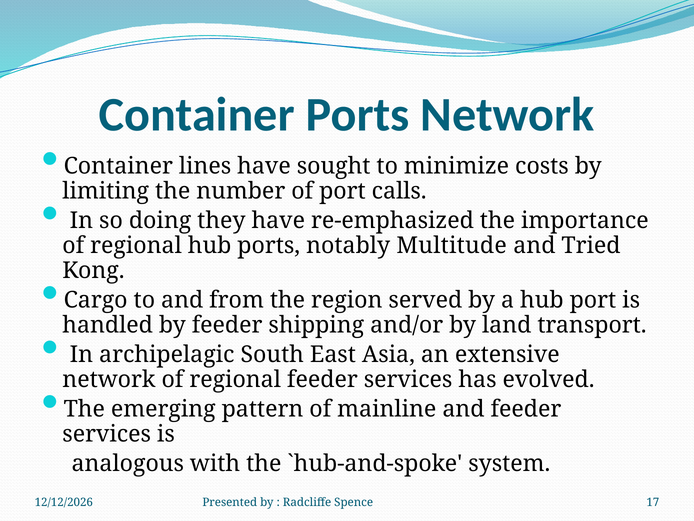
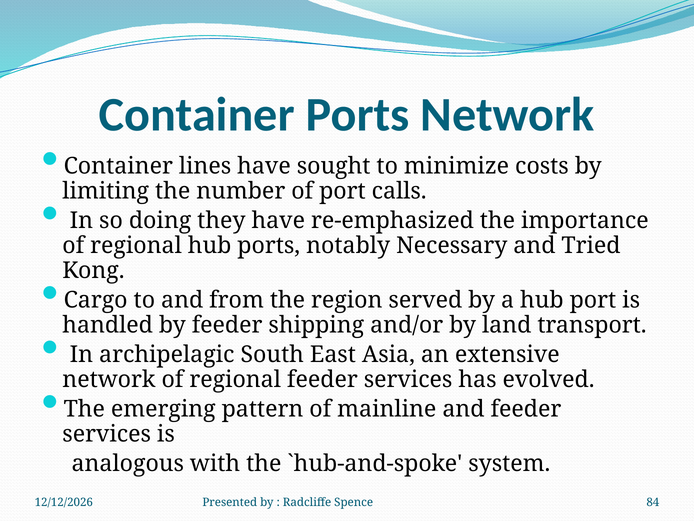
Multitude: Multitude -> Necessary (452, 245)
17: 17 -> 84 (653, 502)
